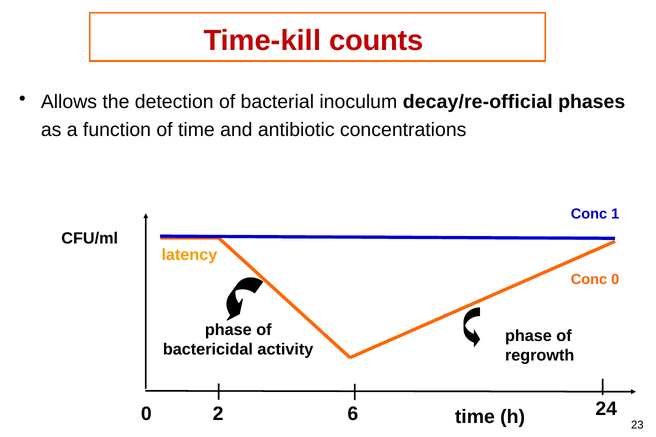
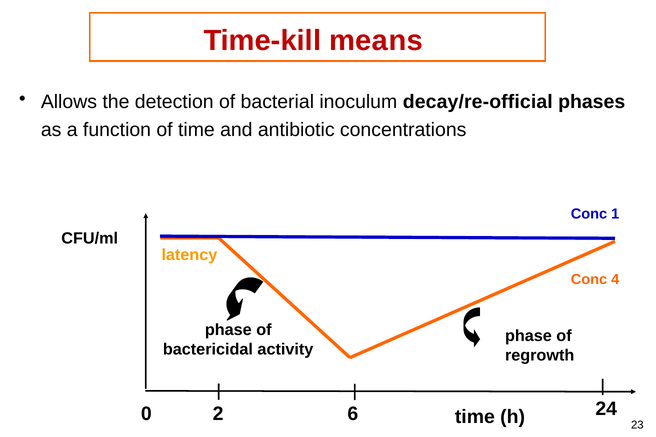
counts: counts -> means (376, 41)
Conc 0: 0 -> 4 (615, 280)
